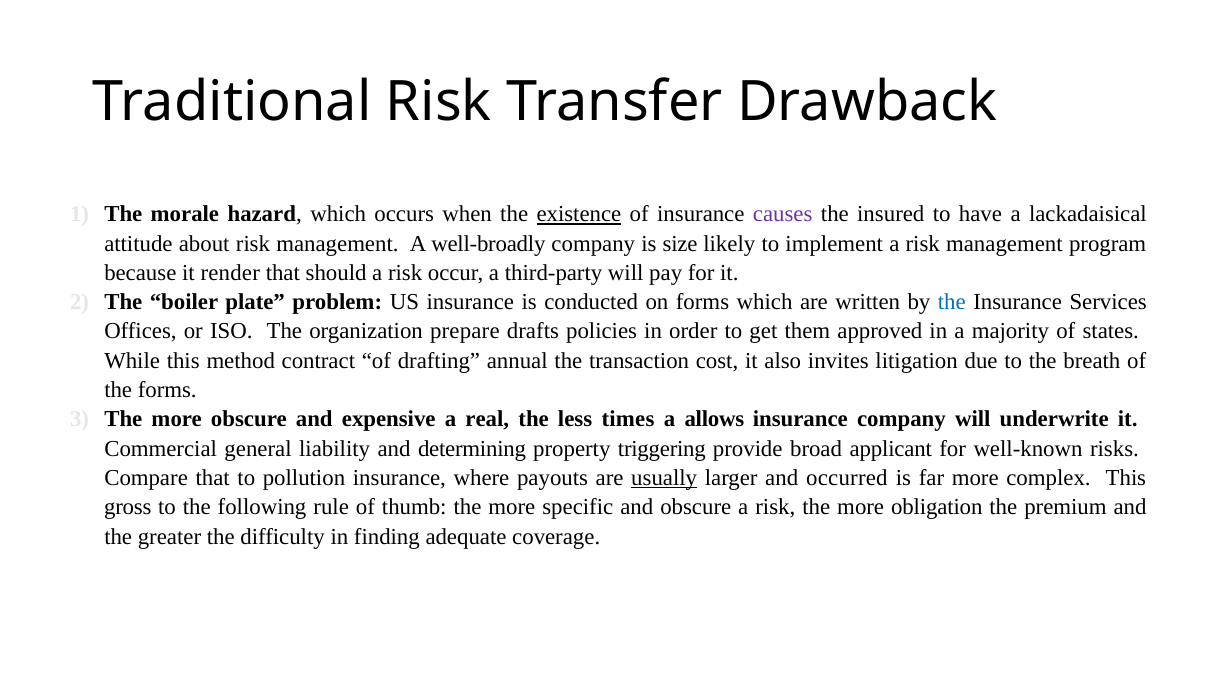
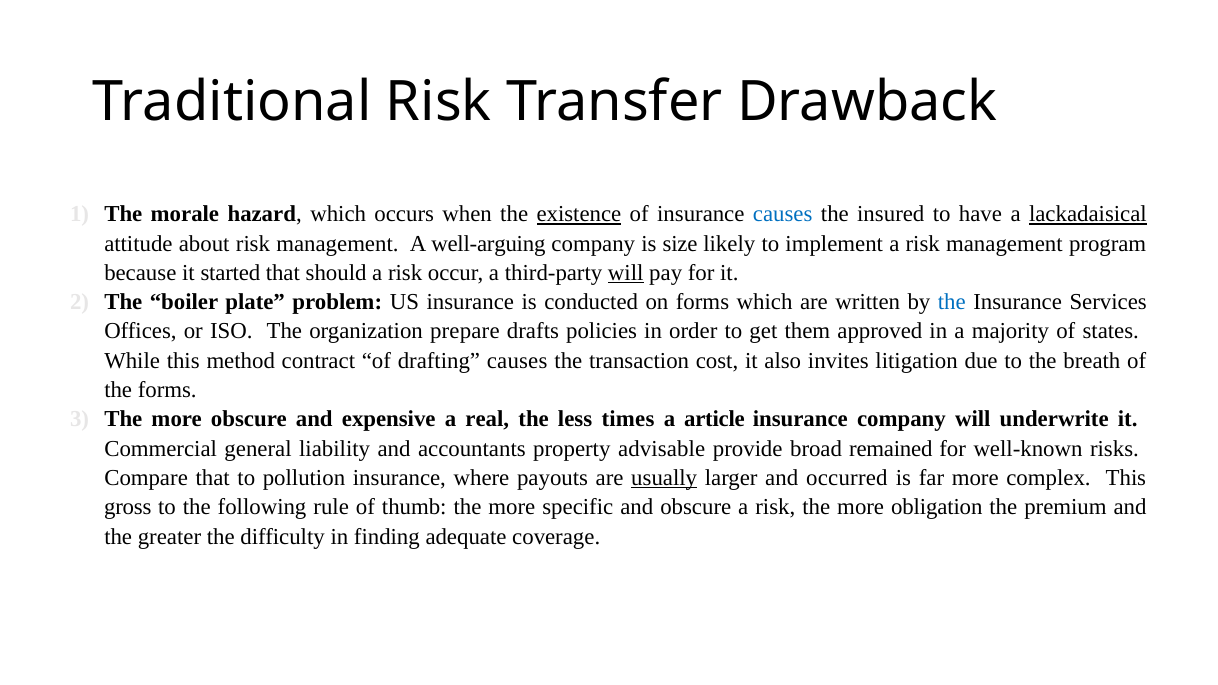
causes colour: purple -> blue (783, 214)
lackadaisical underline: none -> present (1088, 214)
well-broadly: well-broadly -> well-arguing (488, 244)
render: render -> started (230, 273)
will underline: none -> present (626, 273)
drafting annual: annual -> causes (517, 361)
allows: allows -> article (714, 419)
determining: determining -> accountants (472, 449)
triggering: triggering -> advisable (662, 449)
applicant: applicant -> remained (891, 449)
